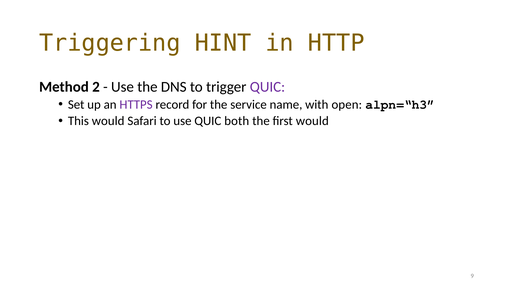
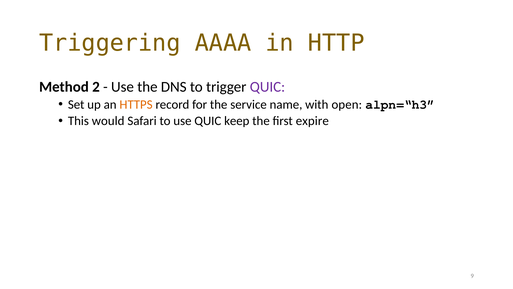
HINT: HINT -> AAAA (223, 43)
HTTPS colour: purple -> orange (136, 104)
both: both -> keep (237, 121)
first would: would -> expire (312, 121)
